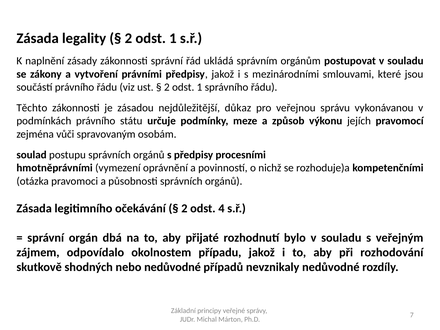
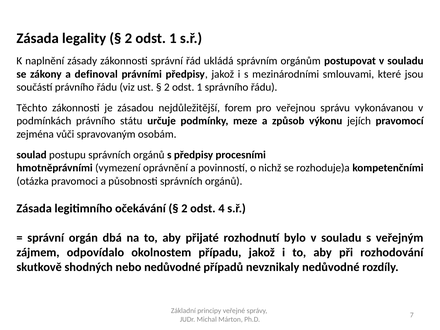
vytvoření: vytvoření -> definoval (96, 74)
důkaz: důkaz -> forem (238, 108)
